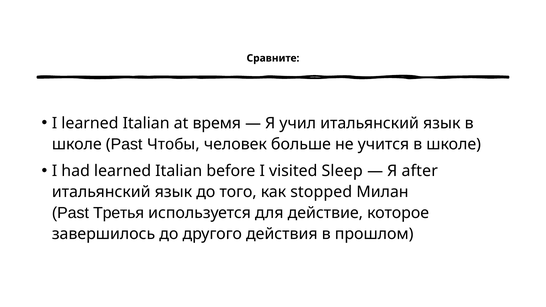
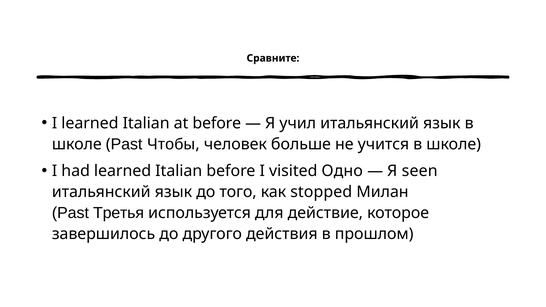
at время: время -> before (217, 123)
Sleep: Sleep -> Одно (342, 171)
after: after -> seen (420, 171)
